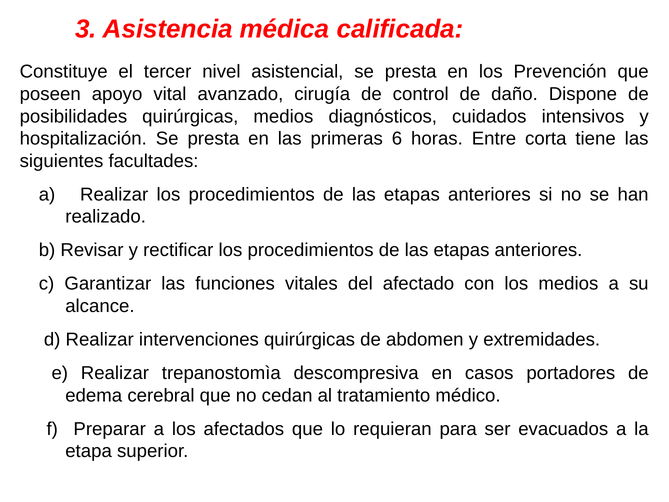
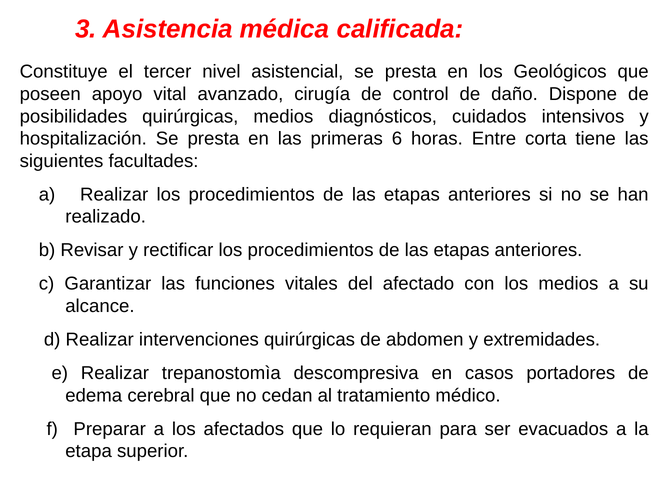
Prevención: Prevención -> Geológicos (560, 72)
